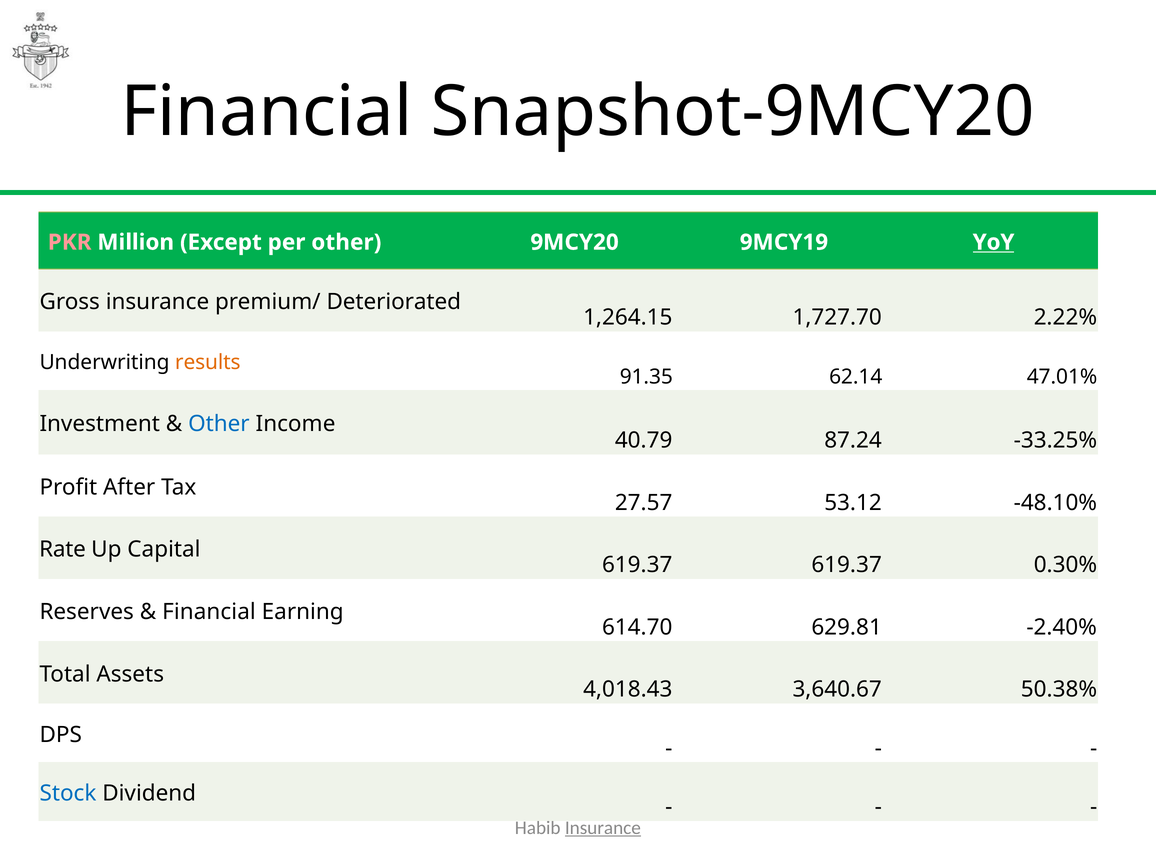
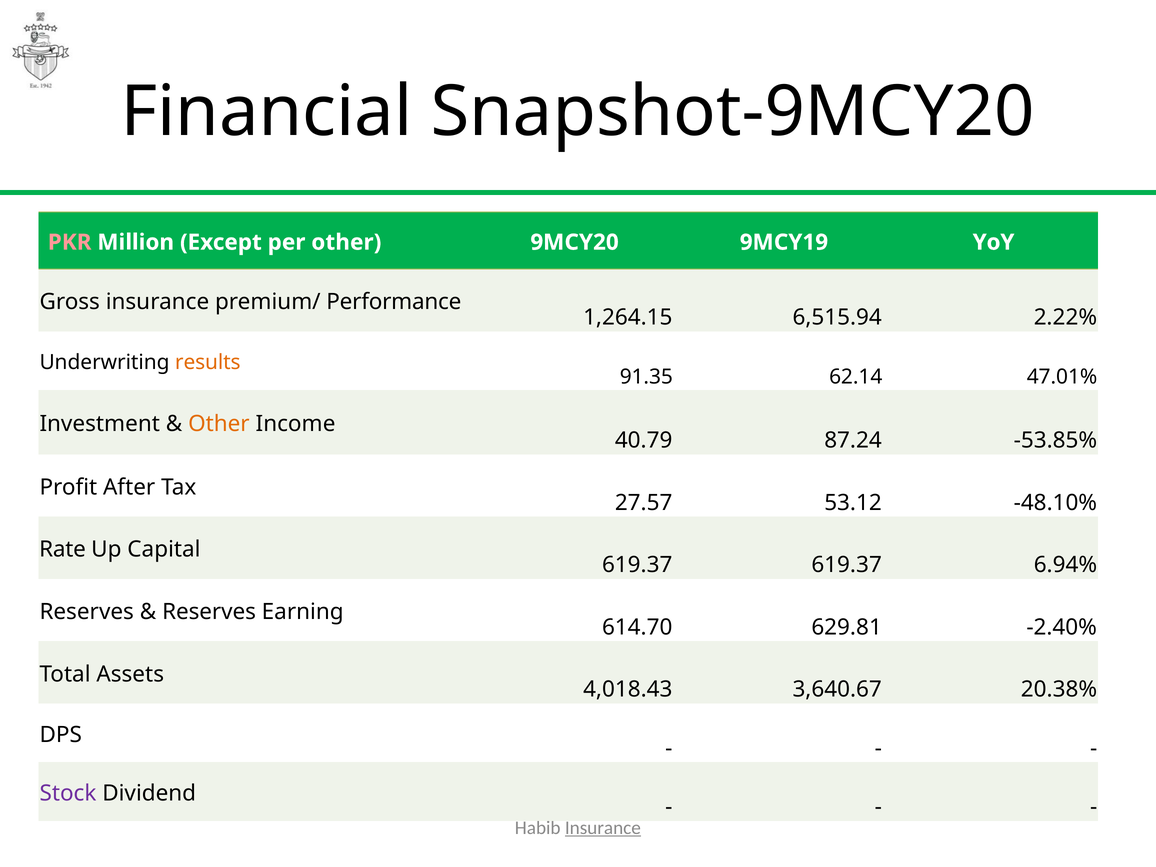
YoY underline: present -> none (994, 242)
Deteriorated: Deteriorated -> Performance (394, 302)
1,727.70: 1,727.70 -> 6,515.94 (837, 317)
Other colour: blue -> orange (219, 424)
-33.25%: -33.25% -> -53.85% (1055, 440)
0.30%: 0.30% -> 6.94% (1065, 565)
Financial: Financial -> Reserves (209, 612)
50.38%: 50.38% -> 20.38% (1059, 690)
Stock colour: blue -> purple (68, 793)
